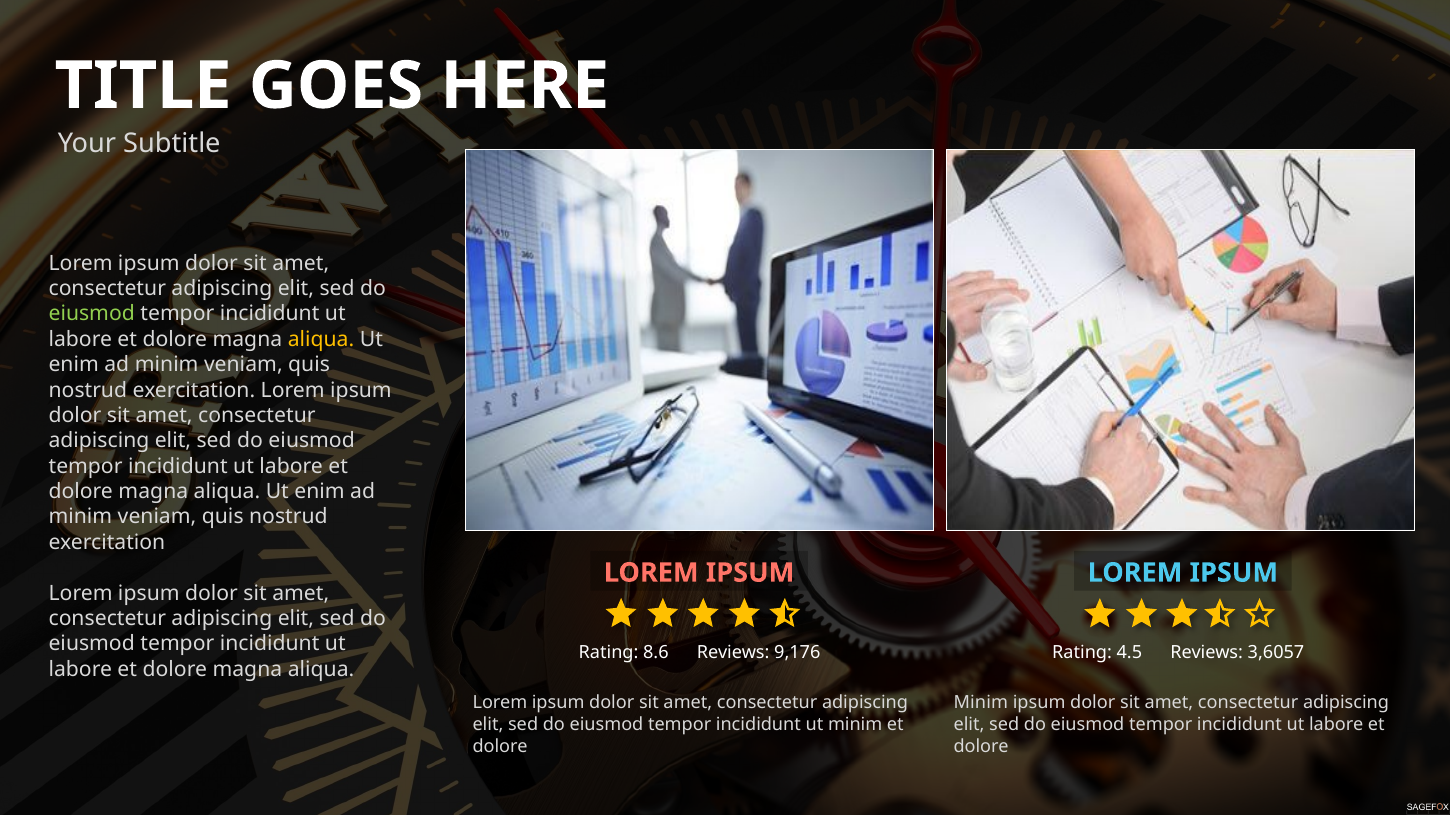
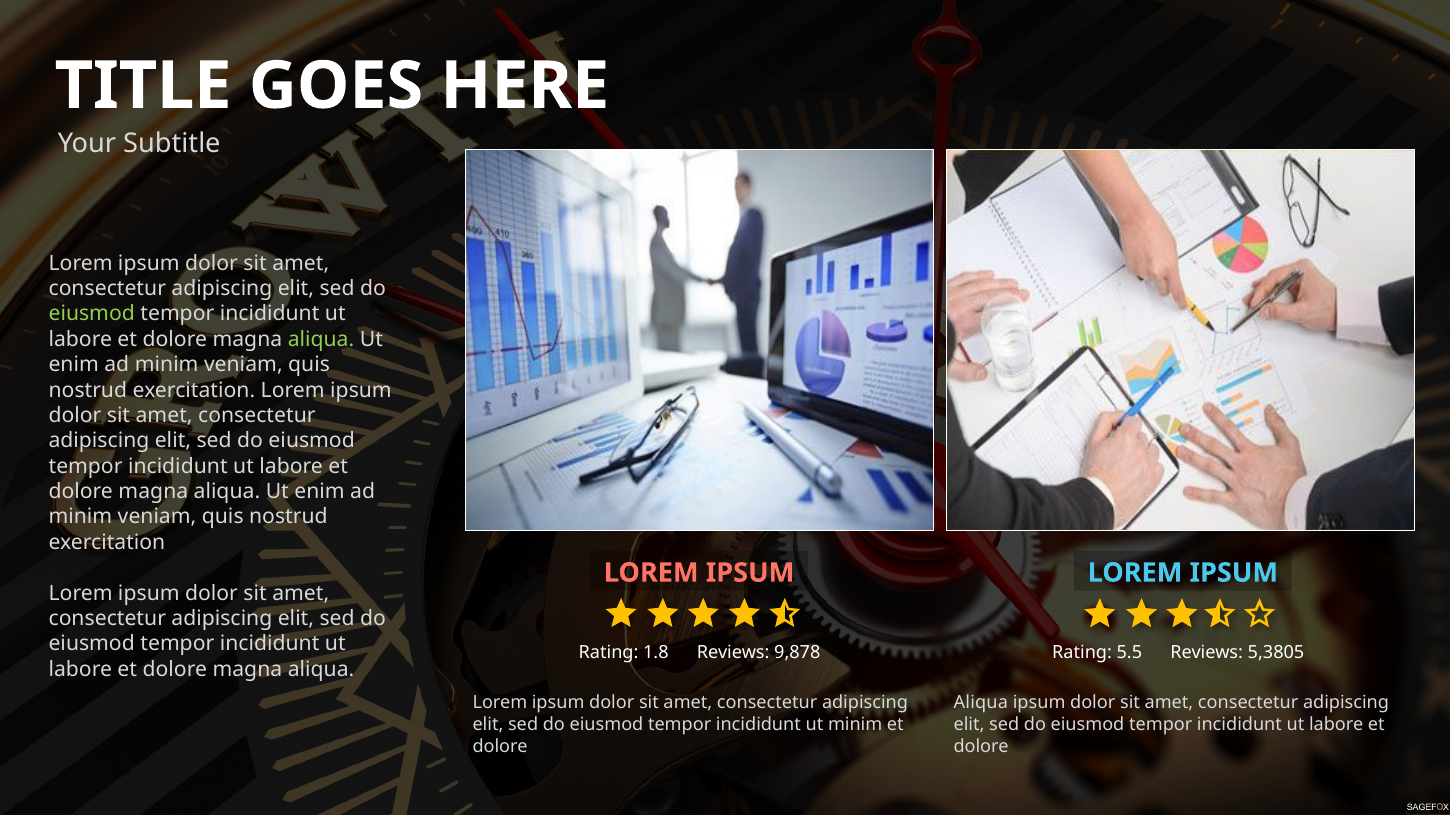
aliqua colour: yellow -> light green (321, 340)
8.6: 8.6 -> 1.8 (656, 653)
9,176: 9,176 -> 9,878 (797, 653)
4.5: 4.5 -> 5.5 (1129, 653)
3,6057: 3,6057 -> 5,3805 (1276, 653)
Minim: Minim -> Aliqua (981, 703)
